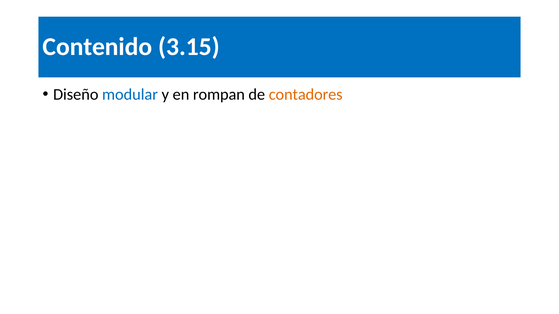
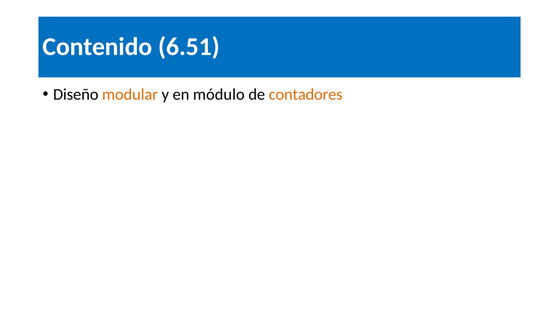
3.15: 3.15 -> 6.51 (189, 47)
modular colour: blue -> orange (130, 95)
rompan: rompan -> módulo (219, 95)
